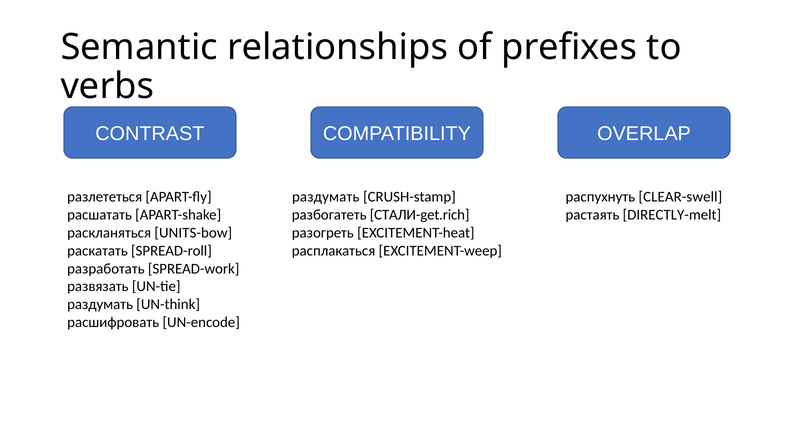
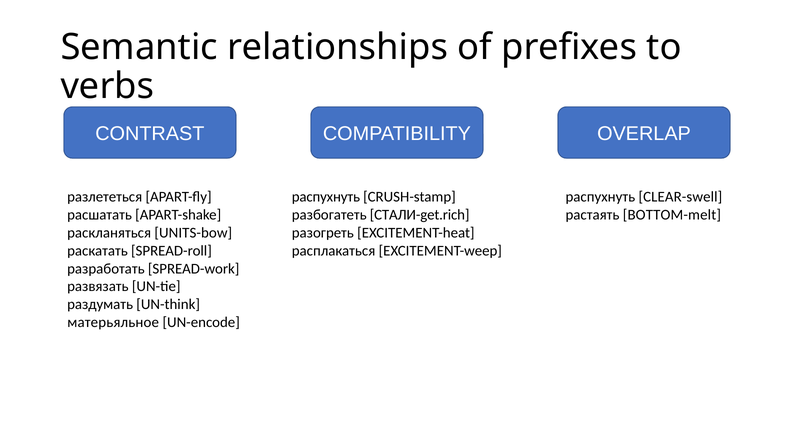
раздумать: раздумать -> распухнуть (326, 197)
DIRECTLY-melt: DIRECTLY-melt -> BOTTOM-melt (672, 215)
расшифровать: расшифровать -> матерьяльное (113, 322)
